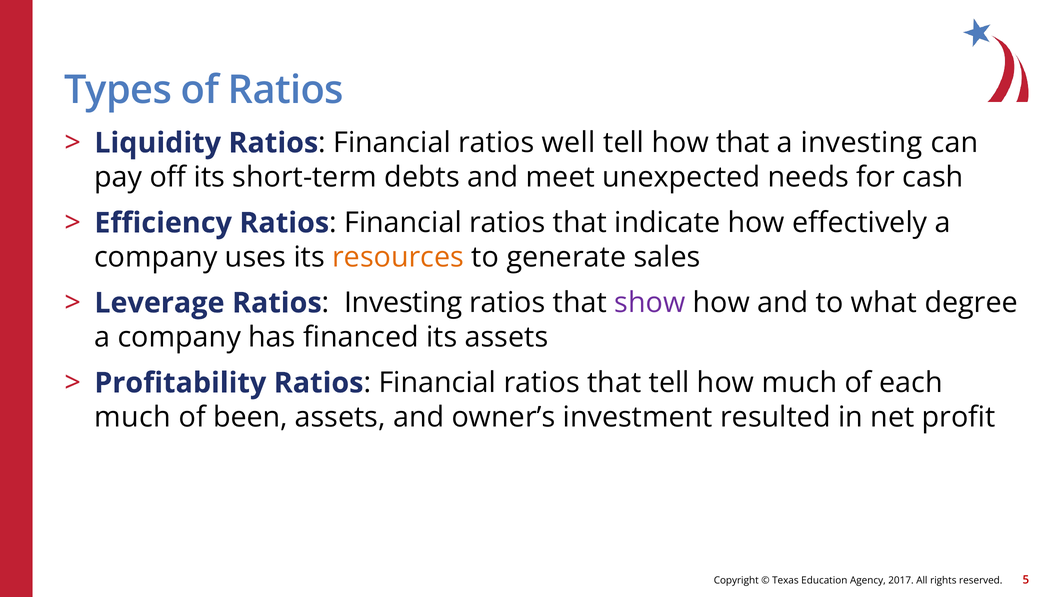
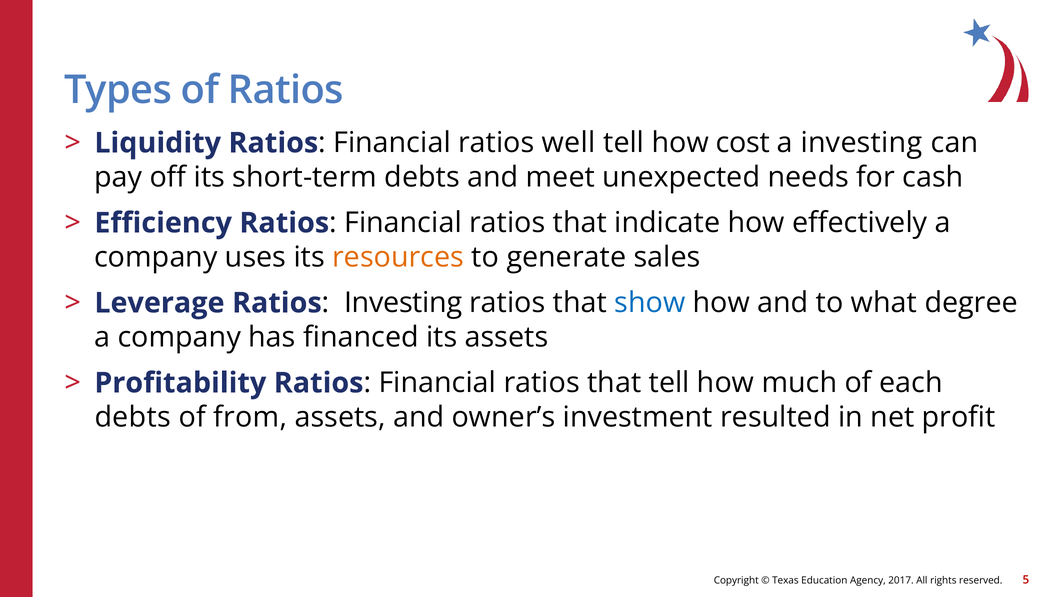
how that: that -> cost (743, 143)
show colour: purple -> blue (650, 303)
much: much -> debts (133, 417)
been: been -> from (250, 417)
